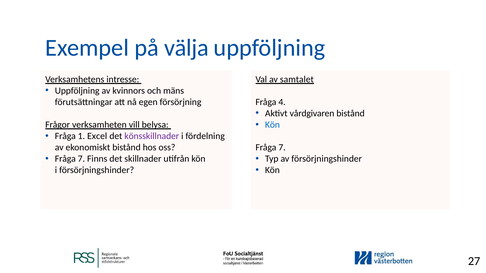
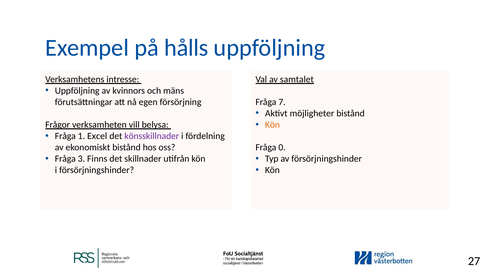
välja: välja -> hålls (186, 48)
4: 4 -> 7 (282, 102)
vårdgivaren: vårdgivaren -> möjligheter (312, 114)
Kön colour: blue -> orange (272, 125)
7: 7 -> 0 (282, 148)
7: 7 -> 3 (81, 159)
